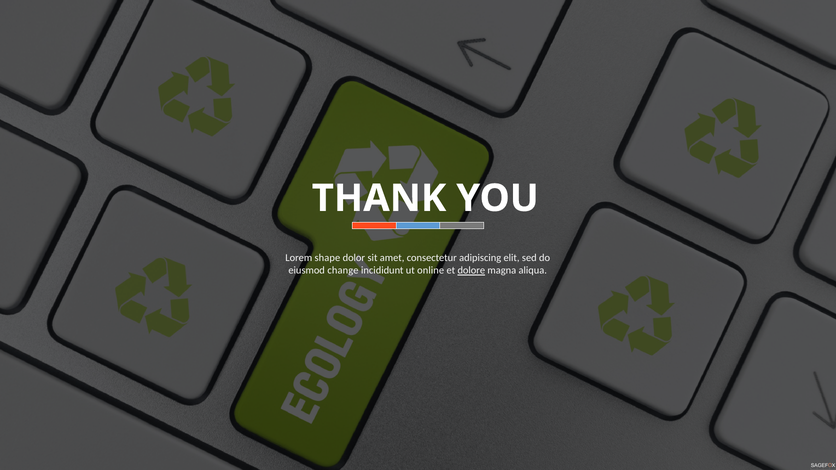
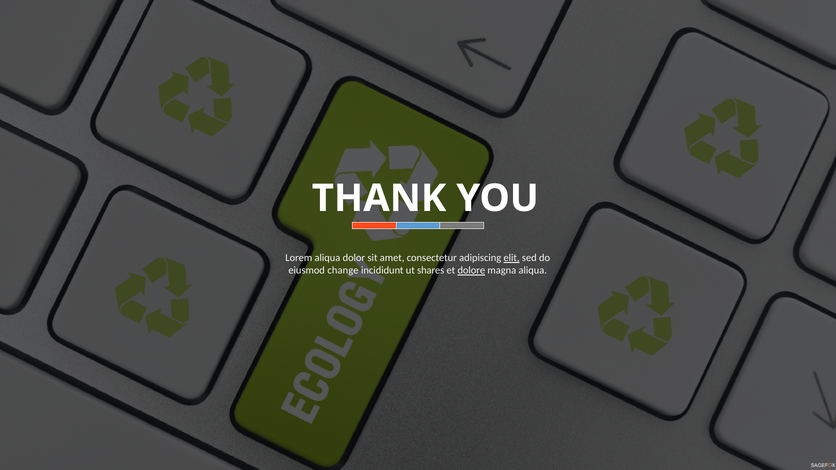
Lorem shape: shape -> aliqua (327, 258)
elit underline: none -> present (512, 258)
online: online -> shares (431, 271)
